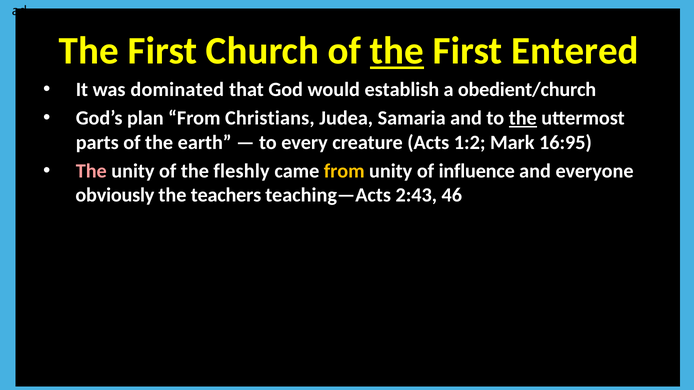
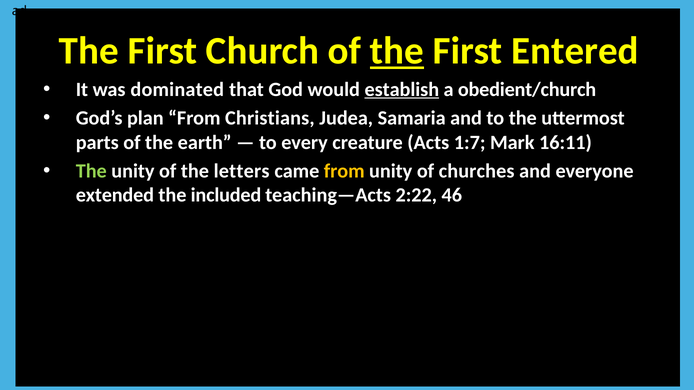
establish underline: none -> present (402, 90)
the underline: present -> none (523, 118)
1:2: 1:2 -> 1:7 (470, 142)
16:95: 16:95 -> 16:11 (565, 142)
The colour: pink -> light green (91, 171)
fleshly: fleshly -> letters (242, 171)
influence: influence -> churches (477, 171)
obviously: obviously -> extended (115, 195)
teachers: teachers -> included (226, 195)
2:43: 2:43 -> 2:22 (416, 195)
